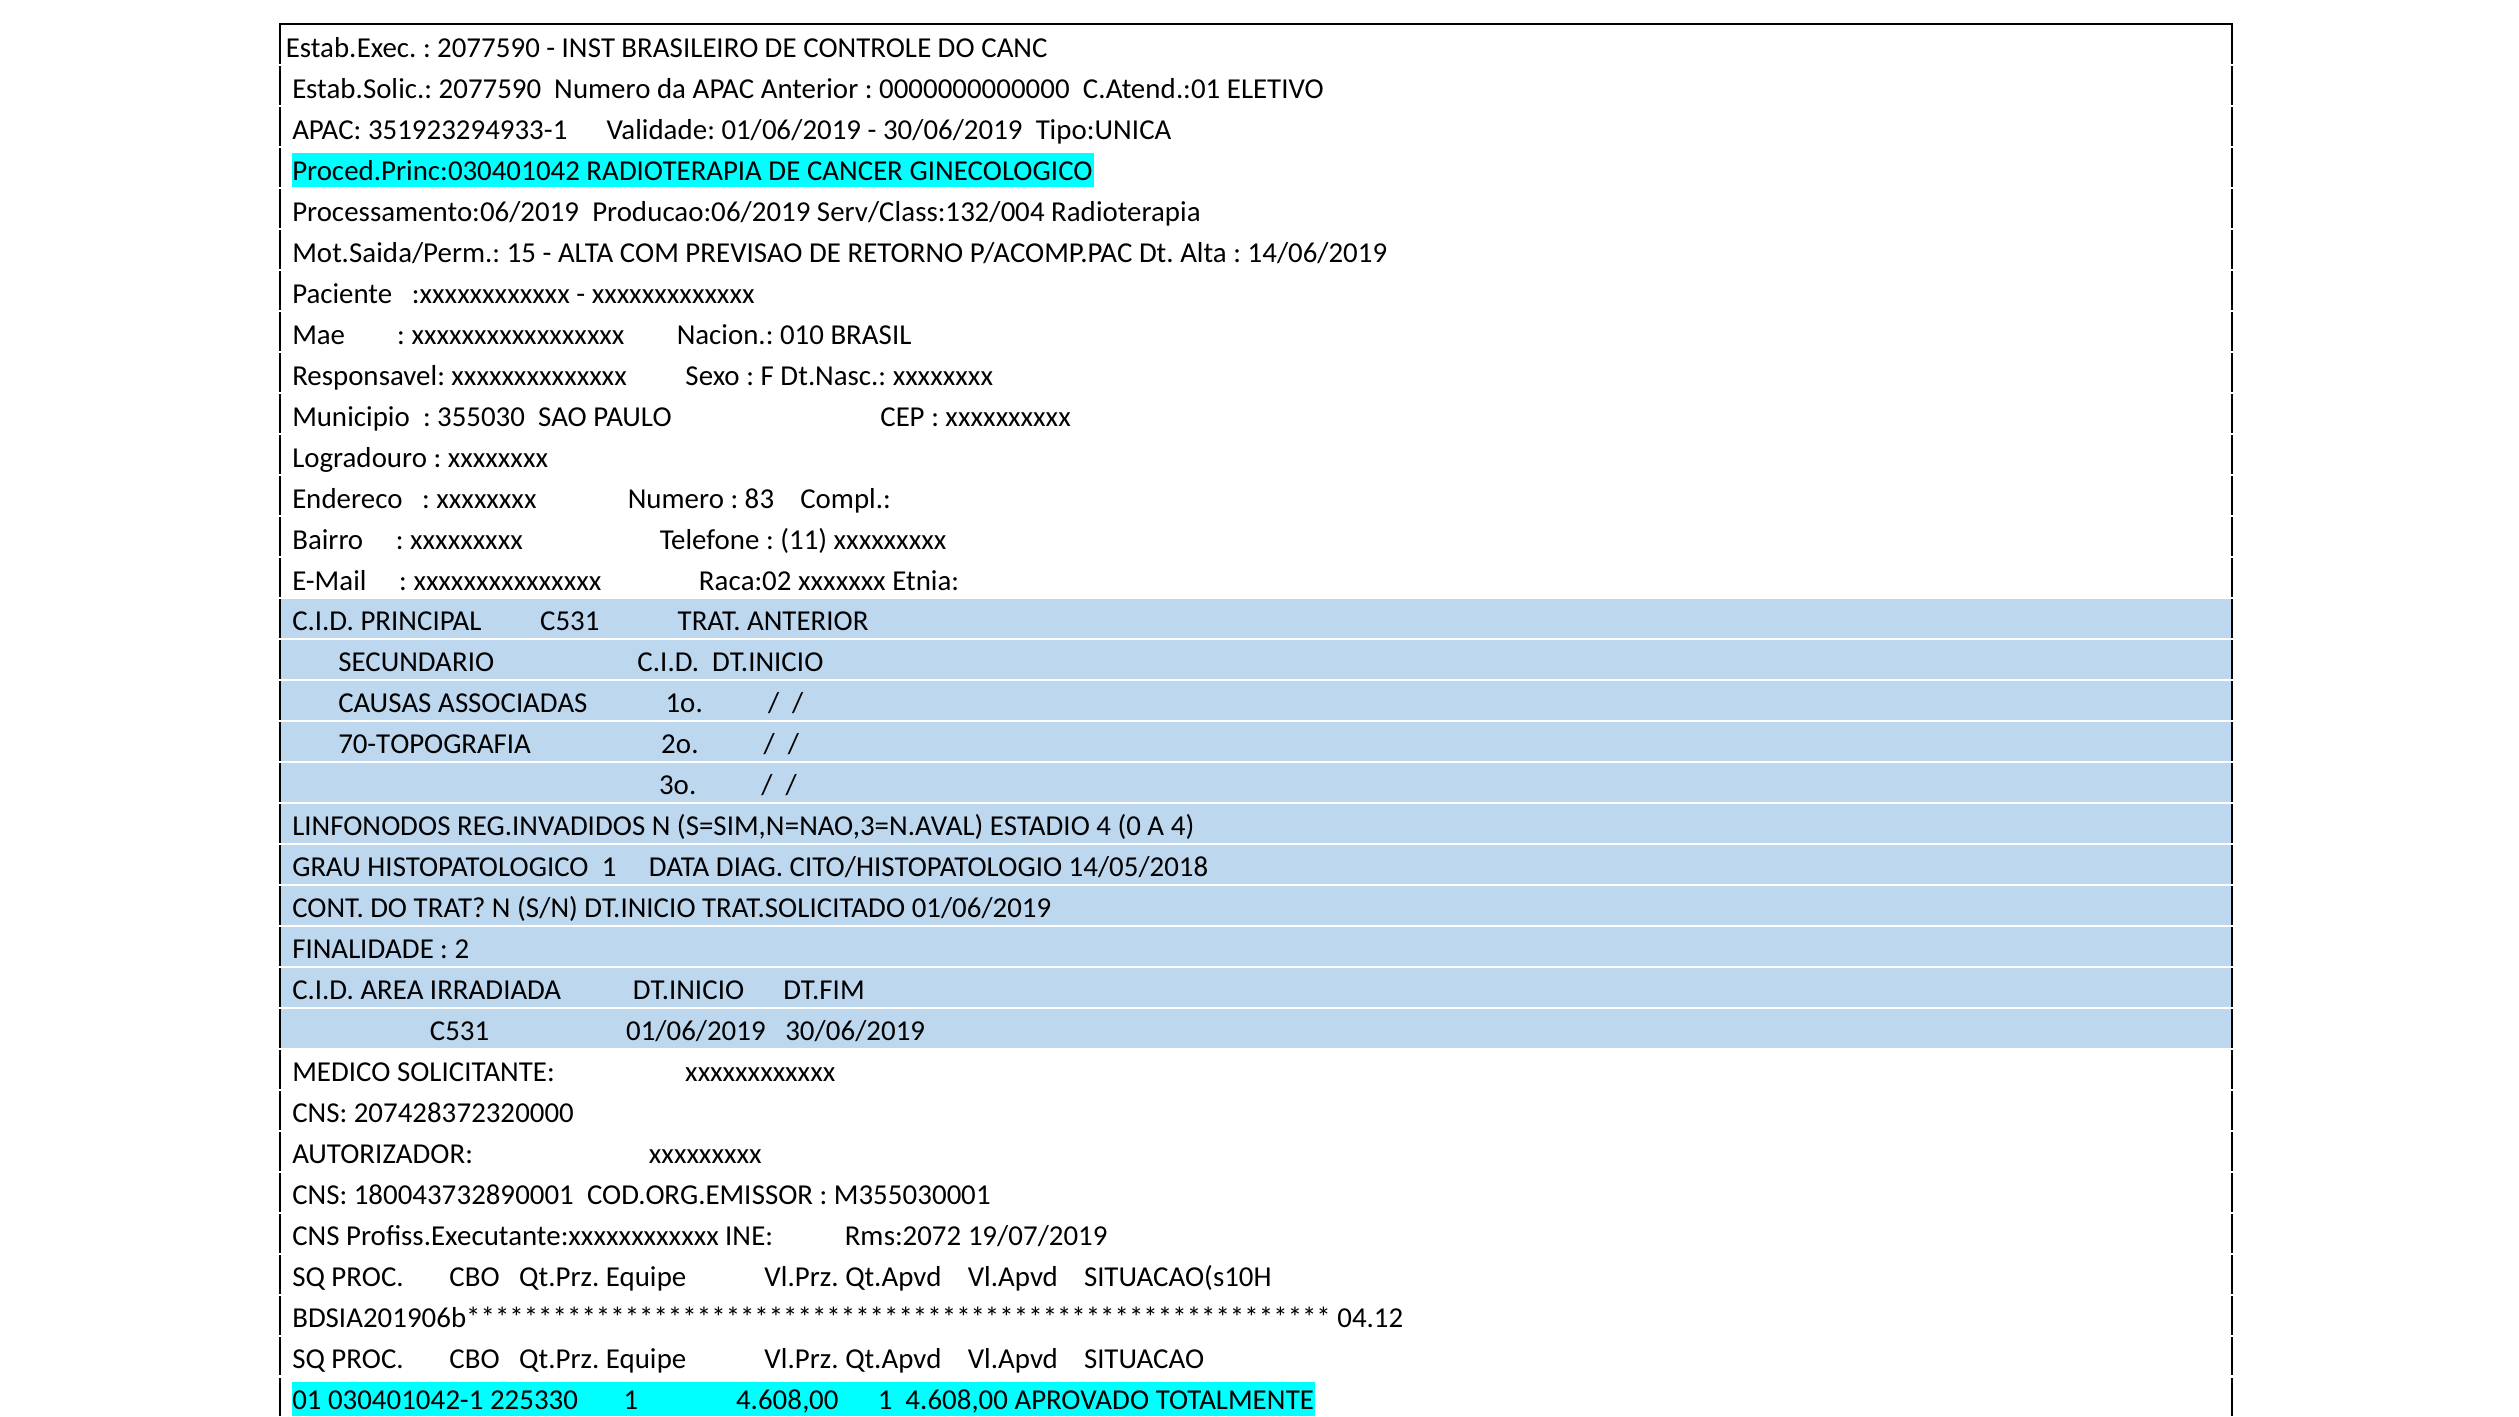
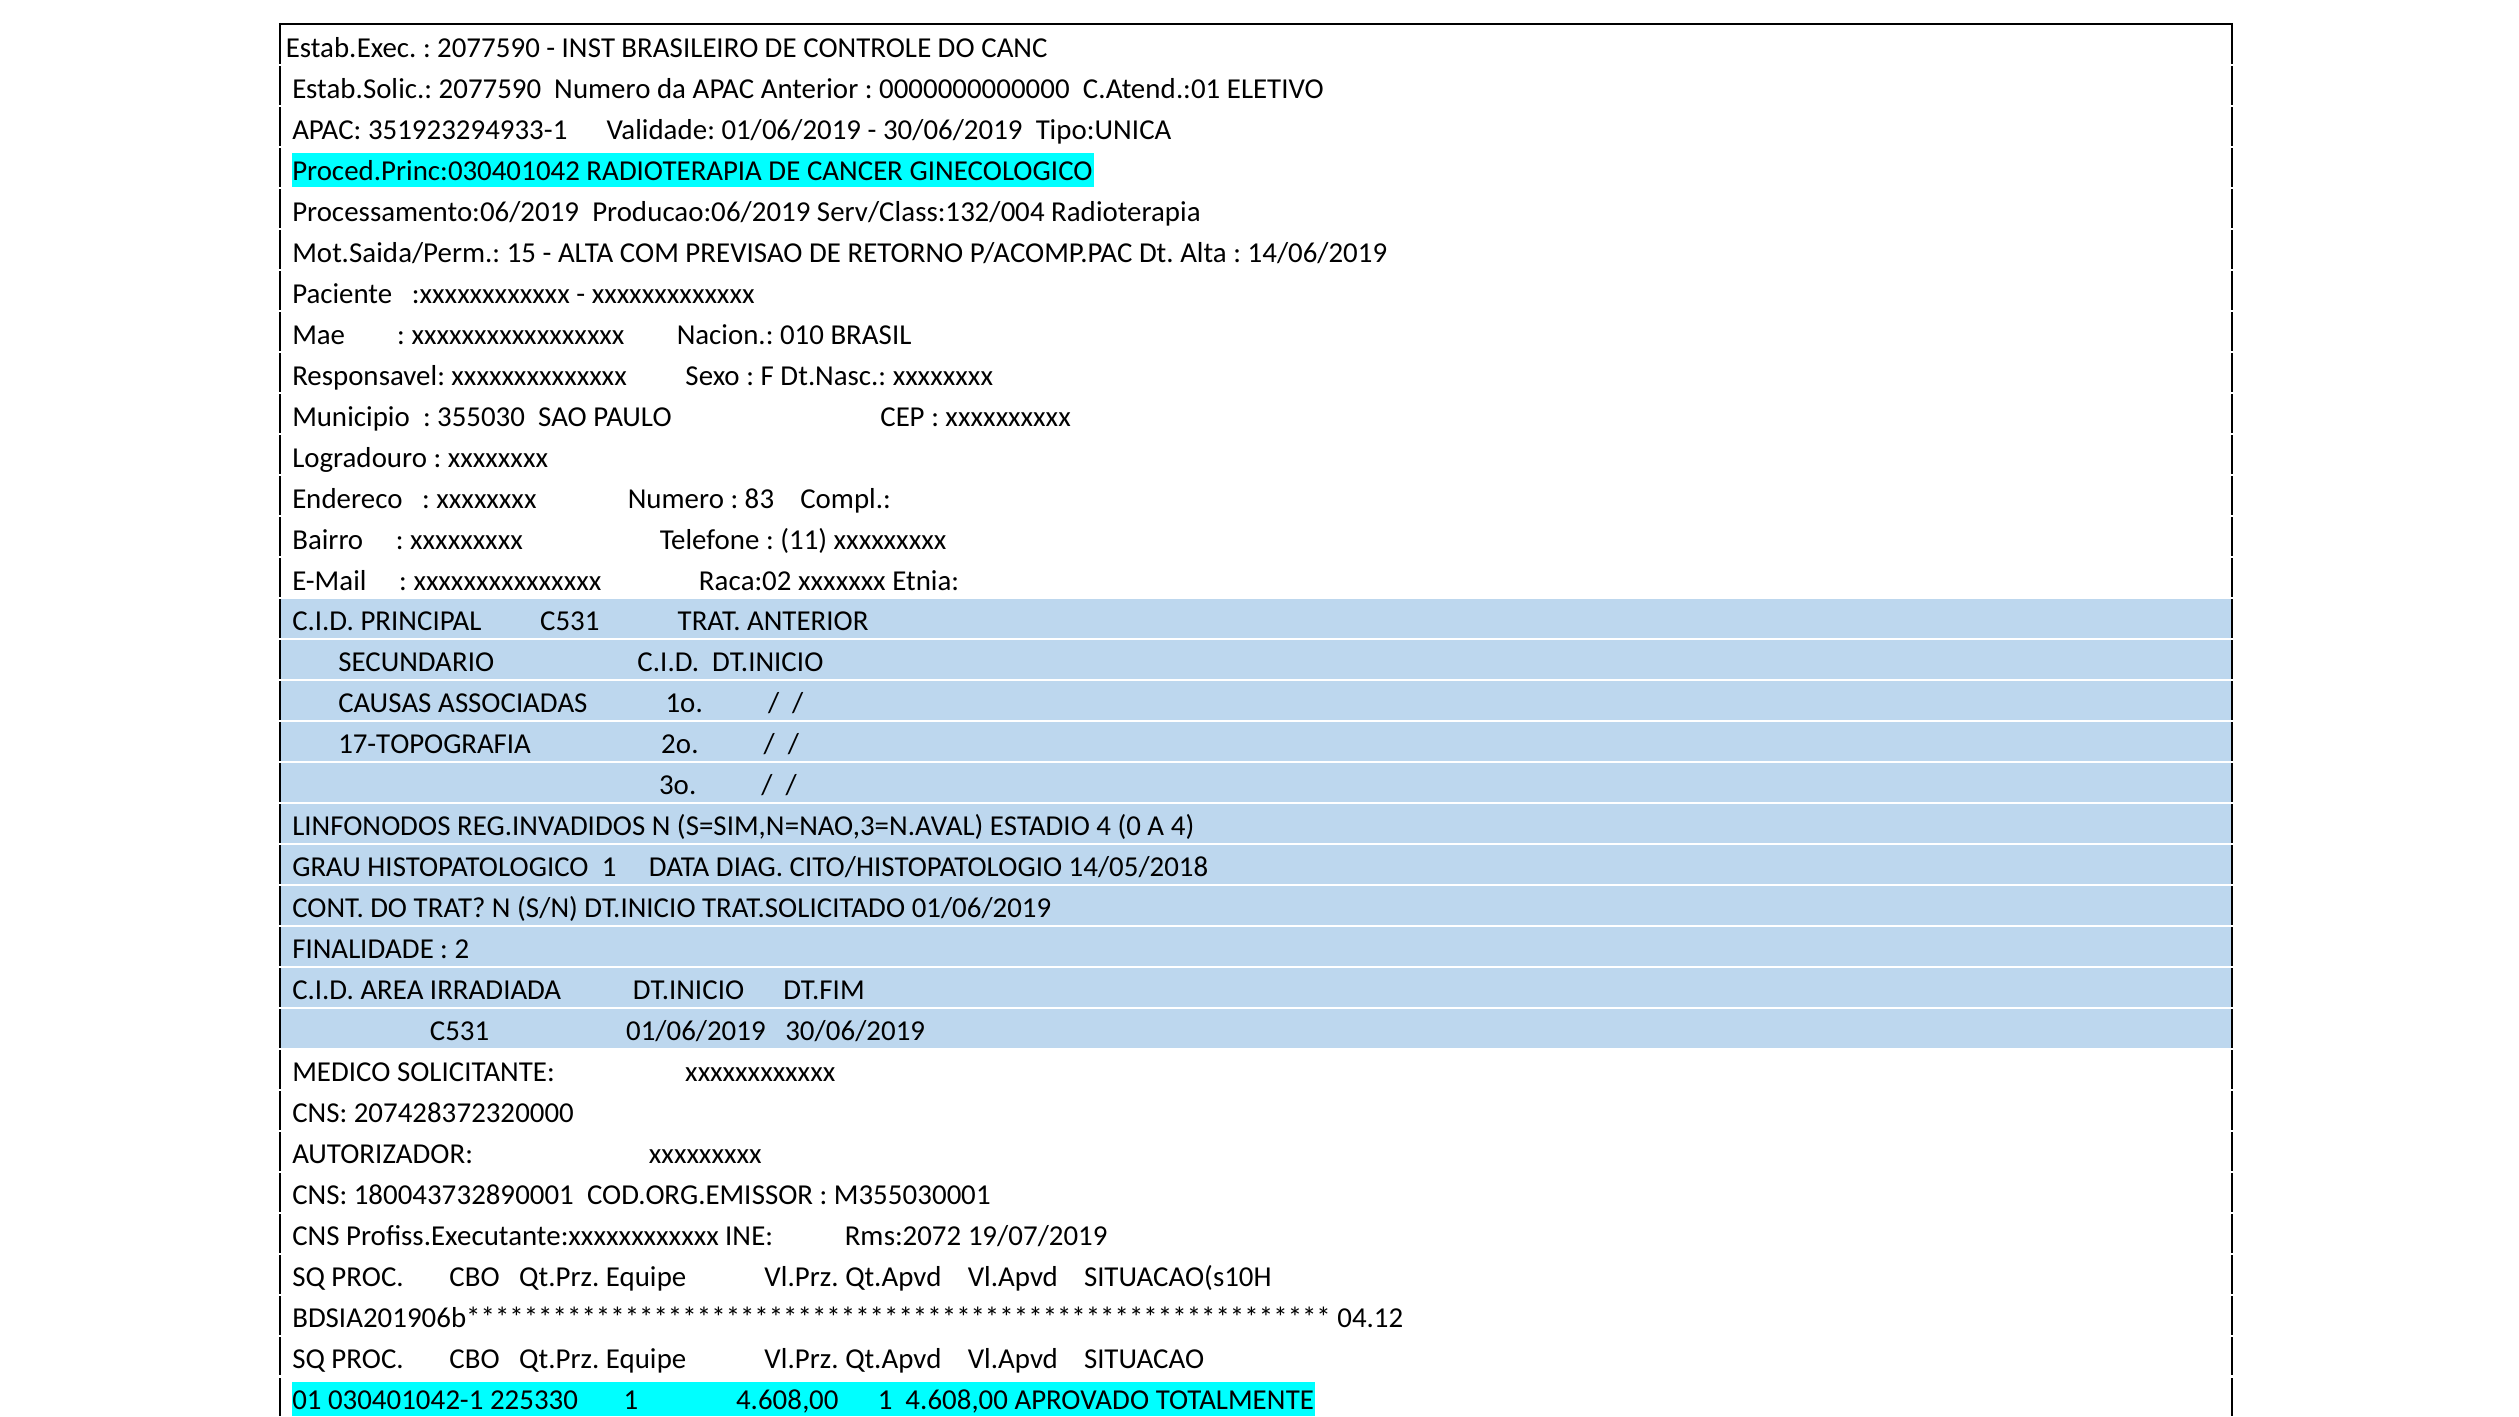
70-TOPOGRAFIA: 70-TOPOGRAFIA -> 17-TOPOGRAFIA (435, 744)
